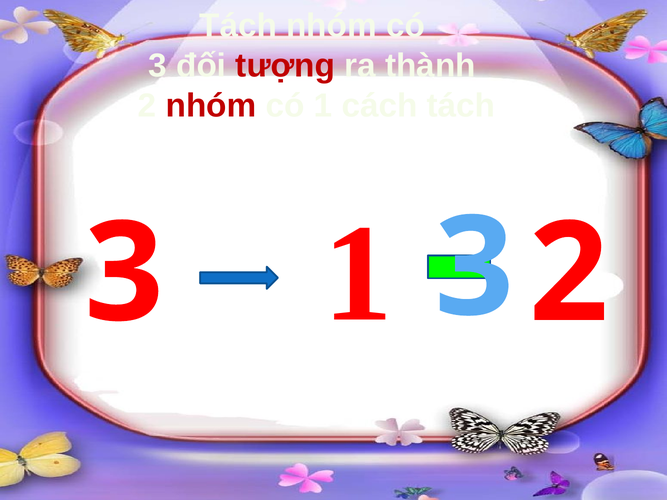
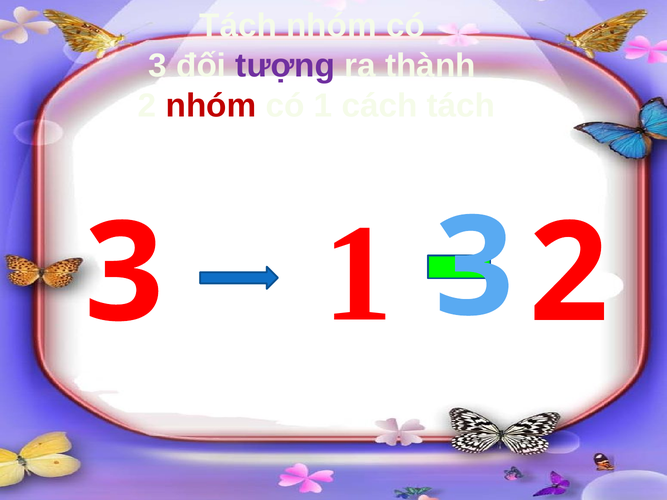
tượng colour: red -> purple (285, 66)
